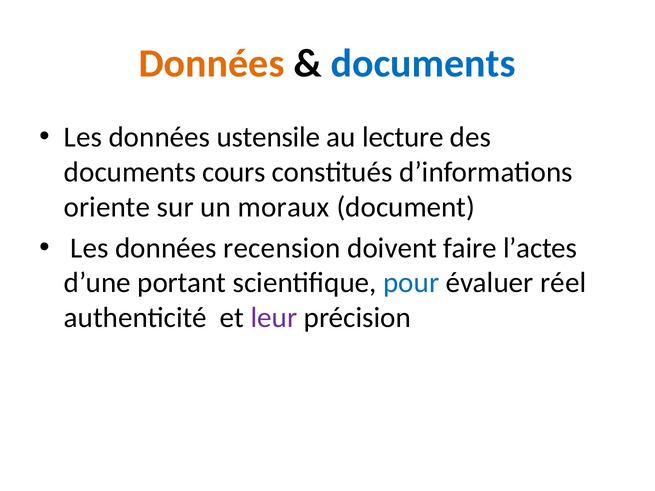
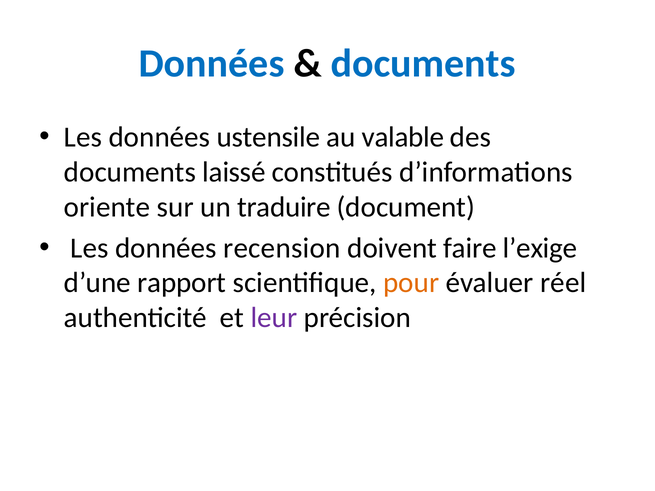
Données colour: orange -> blue (212, 63)
lecture: lecture -> valable (403, 137)
cours: cours -> laissé (234, 172)
moraux: moraux -> traduire (284, 207)
l’actes: l’actes -> l’exige (540, 248)
portant: portant -> rapport (182, 283)
pour colour: blue -> orange (411, 283)
